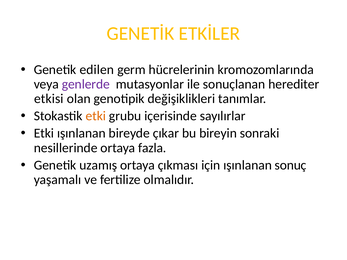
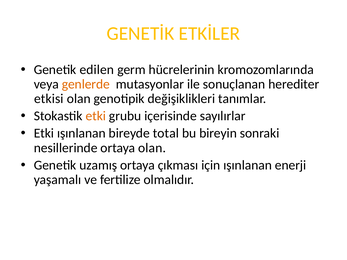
genlerde colour: purple -> orange (86, 84)
çıkar: çıkar -> total (166, 133)
ortaya fazla: fazla -> olan (152, 148)
sonuç: sonuç -> enerji (291, 165)
